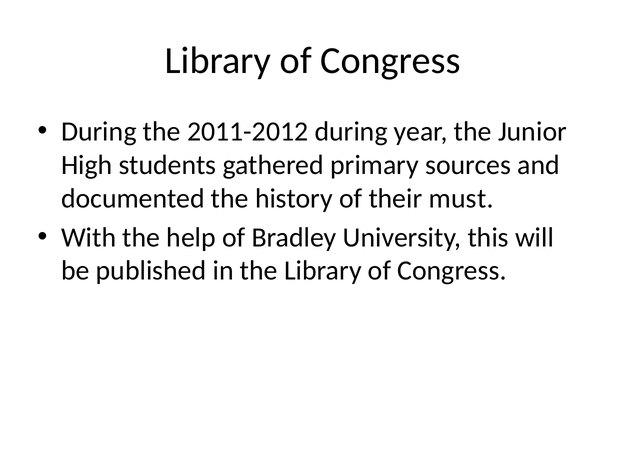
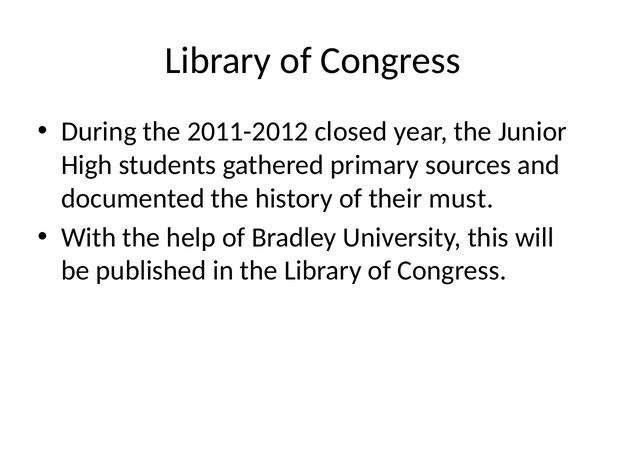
2011-2012 during: during -> closed (351, 131)
